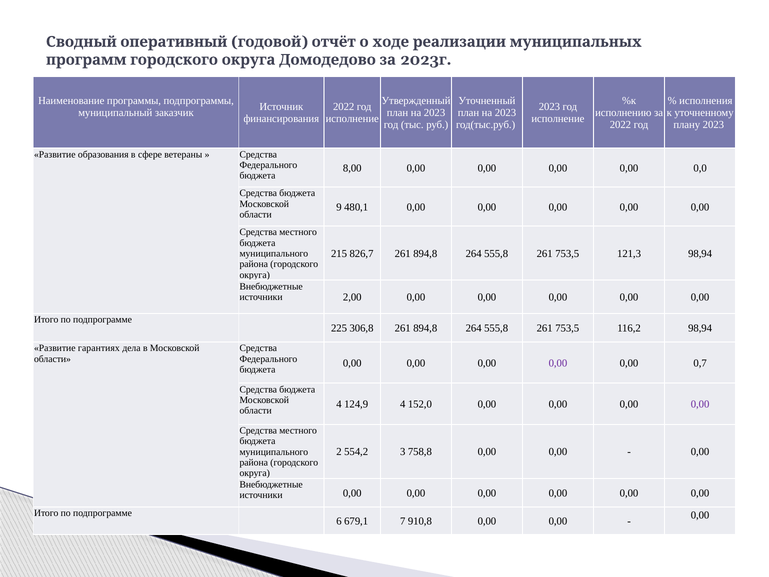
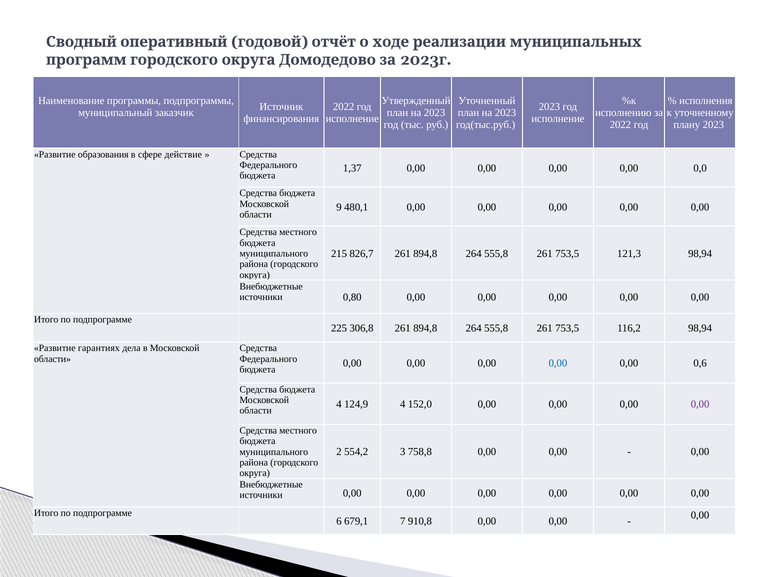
ветераны: ветераны -> действие (183, 154)
8,00: 8,00 -> 1,37 (352, 168)
2,00: 2,00 -> 0,80 (352, 297)
0,00 colour: purple -> blue (558, 363)
0,7: 0,7 -> 0,6 (700, 363)
